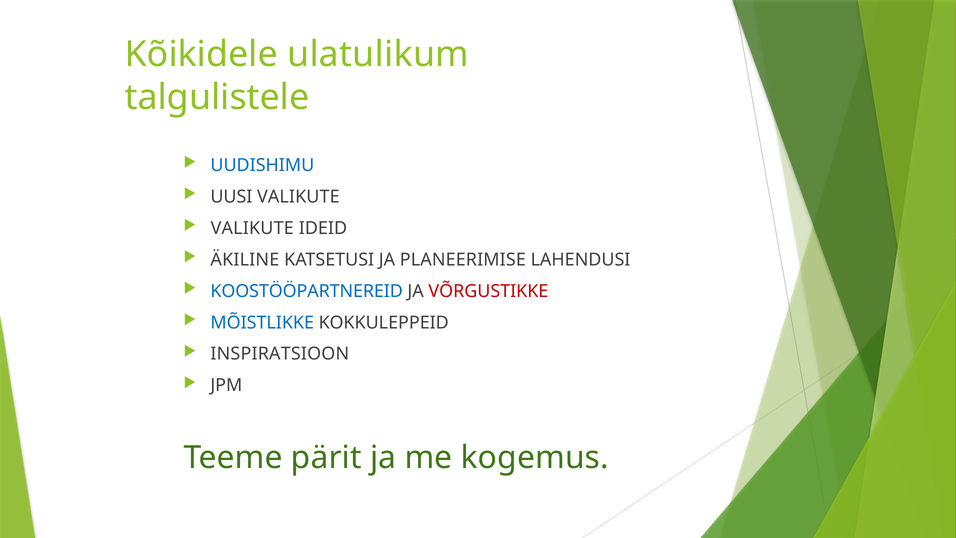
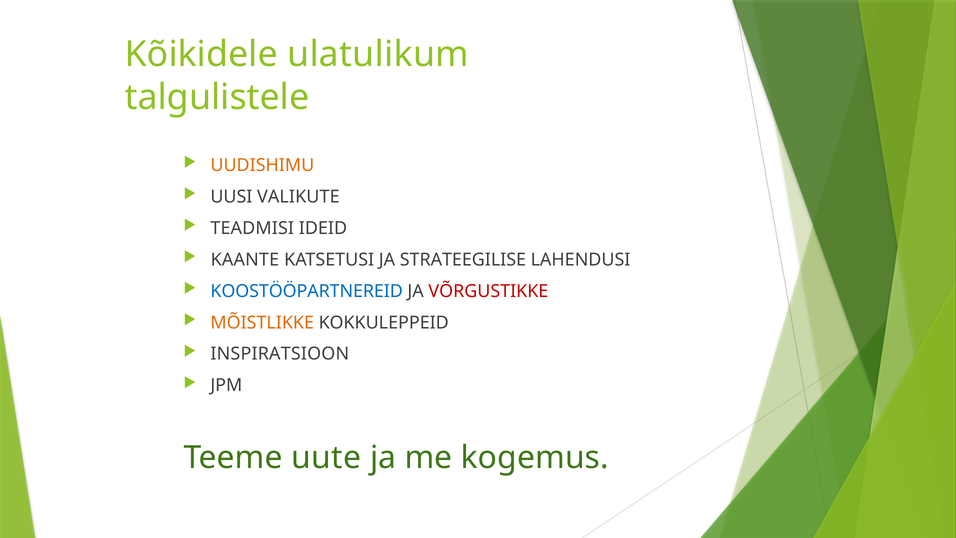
UUDISHIMU colour: blue -> orange (262, 165)
VALIKUTE: VALIKUTE -> TEADMISI (252, 228)
ÄKILINE: ÄKILINE -> KAANTE (245, 259)
PLANEERIMISE: PLANEERIMISE -> STRATEEGILISE (463, 259)
MÕISTLIKKE colour: blue -> orange (262, 322)
pärit: pärit -> uute (326, 458)
